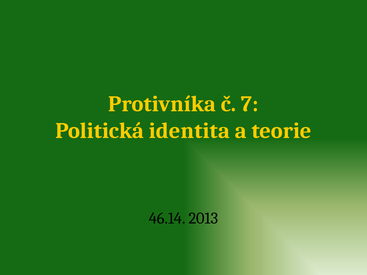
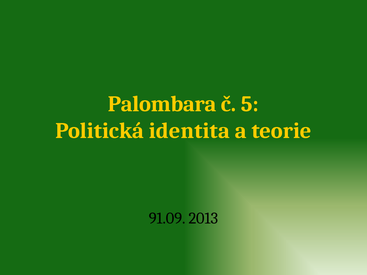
Protivníka: Protivníka -> Palombara (162, 104)
7: 7 -> 5 (250, 104)
46.14: 46.14 -> 91.09 (167, 219)
